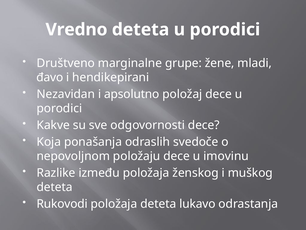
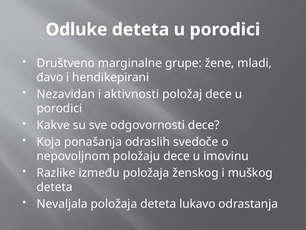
Vredno: Vredno -> Odluke (76, 30)
apsolutno: apsolutno -> aktivnosti (132, 94)
Rukovodi: Rukovodi -> Nevaljala (62, 204)
